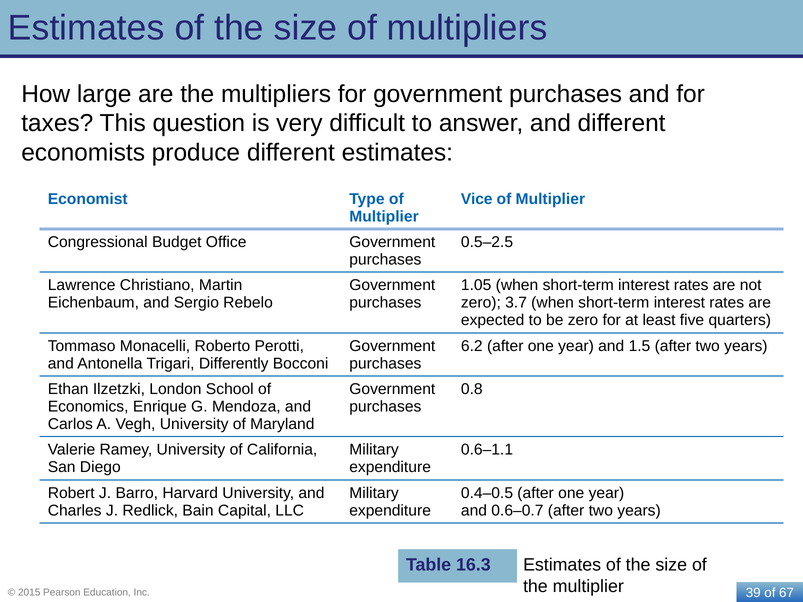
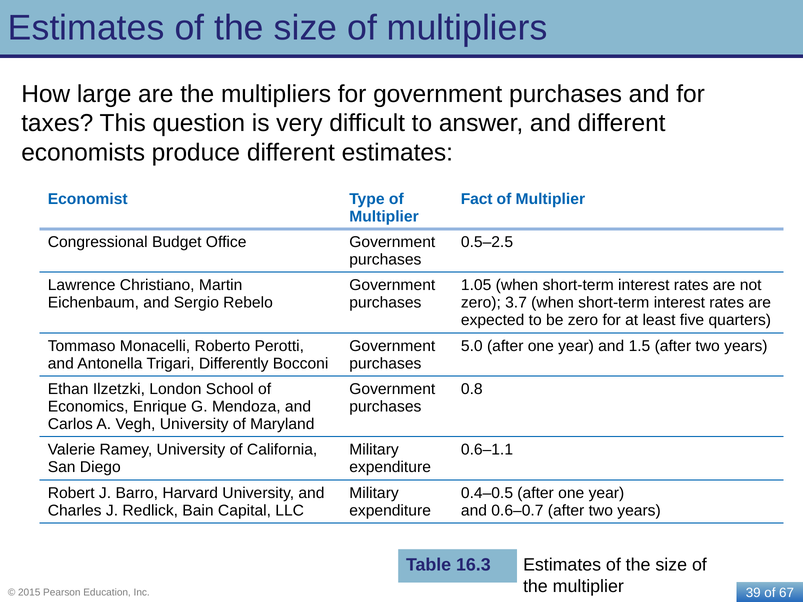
Vice: Vice -> Fact (477, 199)
6.2: 6.2 -> 5.0 (472, 346)
